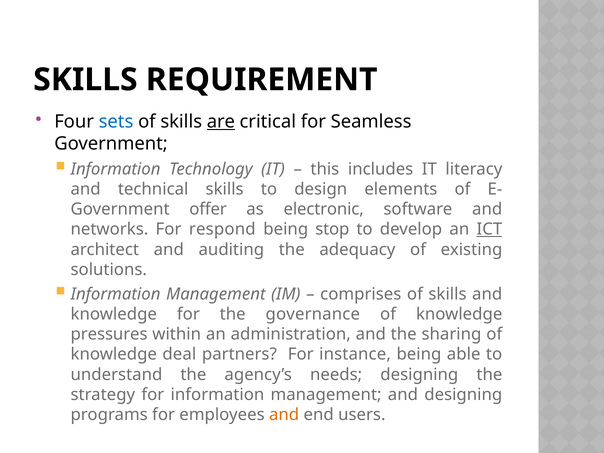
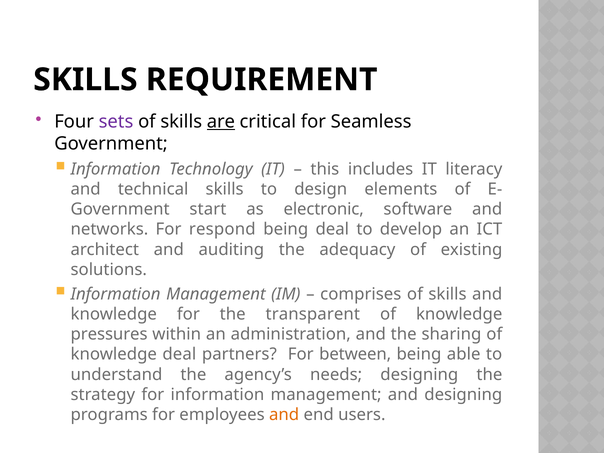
sets colour: blue -> purple (116, 122)
offer: offer -> start (208, 209)
being stop: stop -> deal (332, 229)
ICT underline: present -> none (489, 229)
governance: governance -> transparent (313, 314)
instance: instance -> between (355, 354)
